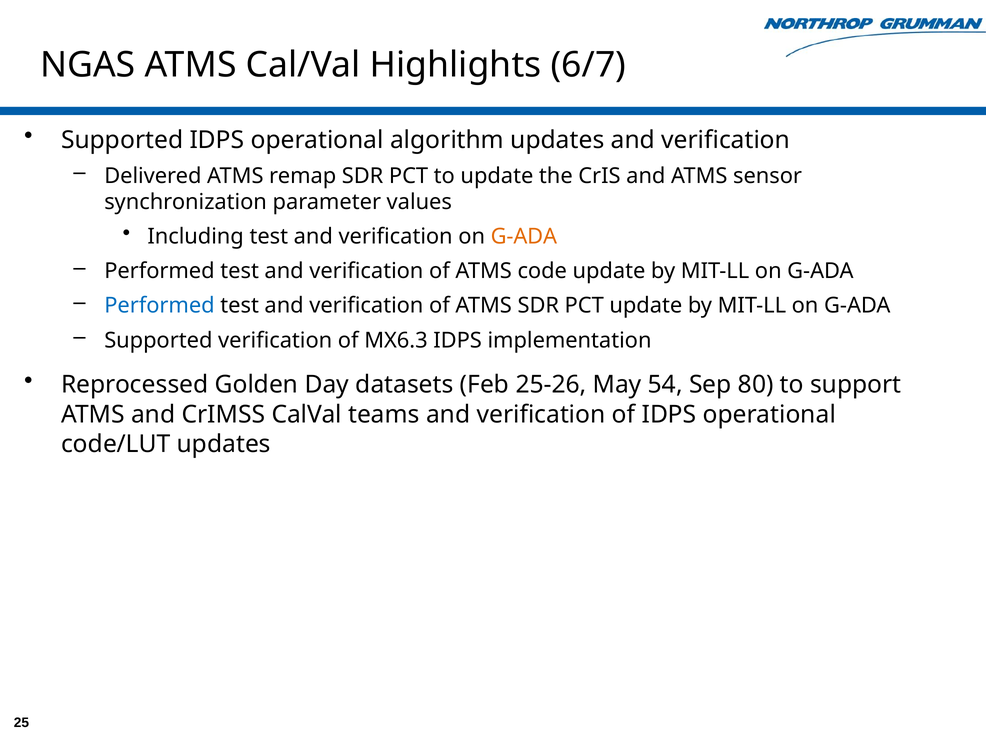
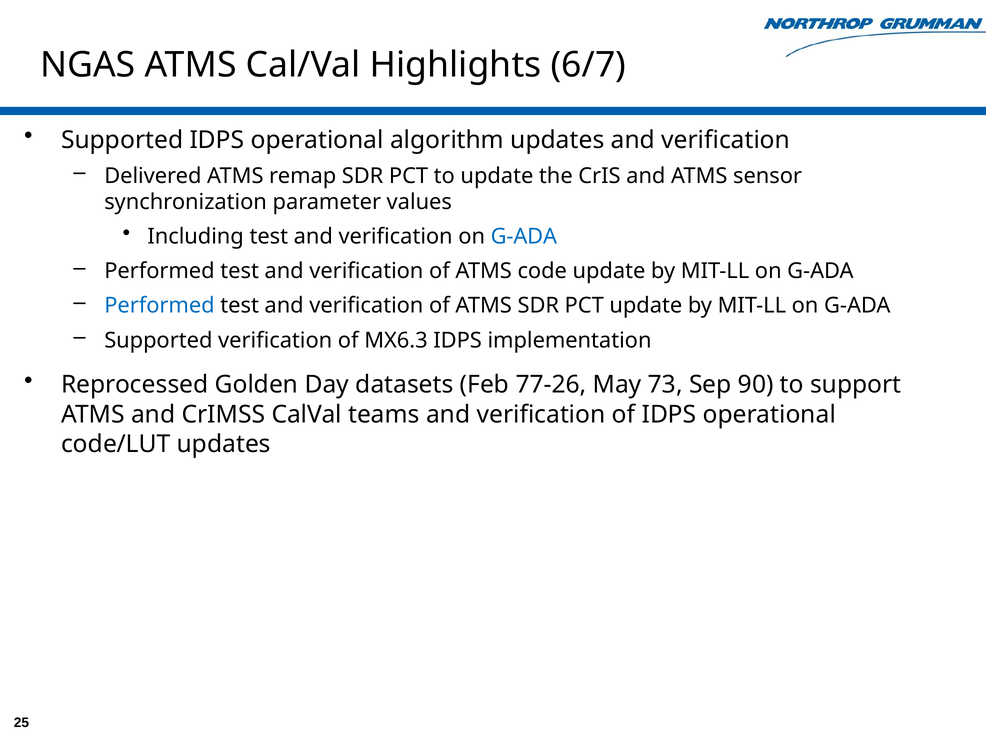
G-ADA colour: orange -> blue (524, 237)
25-26: 25-26 -> 77-26 (551, 385)
54: 54 -> 73 (665, 385)
80: 80 -> 90 (756, 385)
